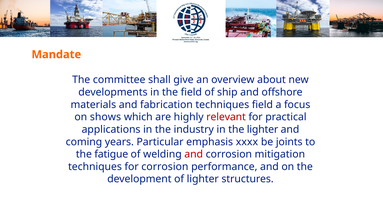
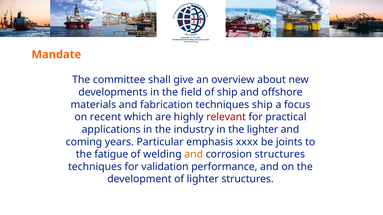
techniques field: field -> ship (262, 105)
shows: shows -> recent (106, 117)
and colour: red -> orange (194, 155)
corrosion mitigation: mitigation -> structures (280, 155)
for corrosion: corrosion -> validation (165, 167)
